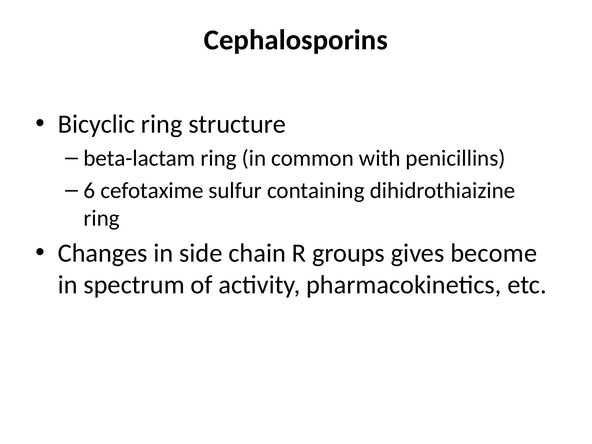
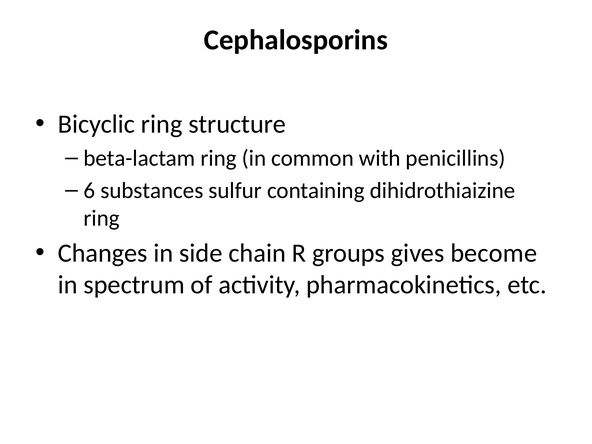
cefotaxime: cefotaxime -> substances (152, 190)
